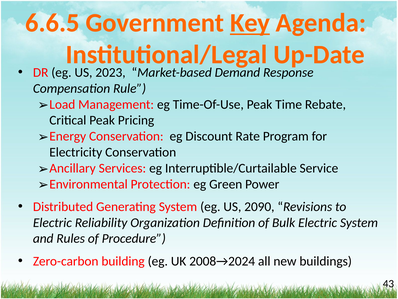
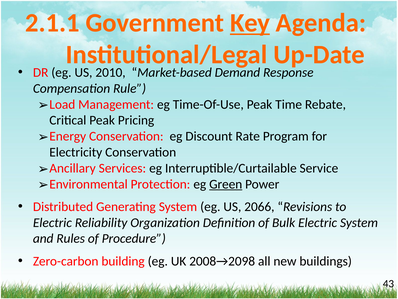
6.6.5: 6.6.5 -> 2.1.1 (52, 23)
2023: 2023 -> 2010 (111, 72)
Green underline: none -> present (226, 184)
2090: 2090 -> 2066 (259, 206)
2008→2024: 2008→2024 -> 2008→2098 (222, 261)
